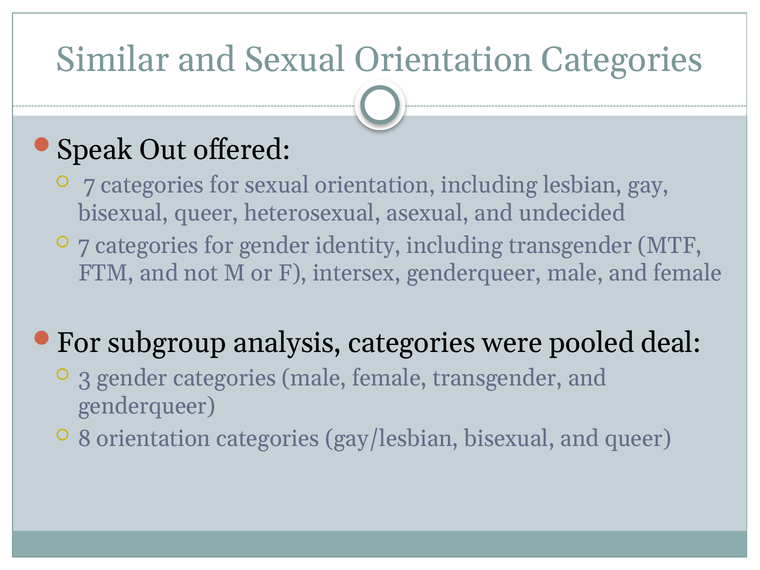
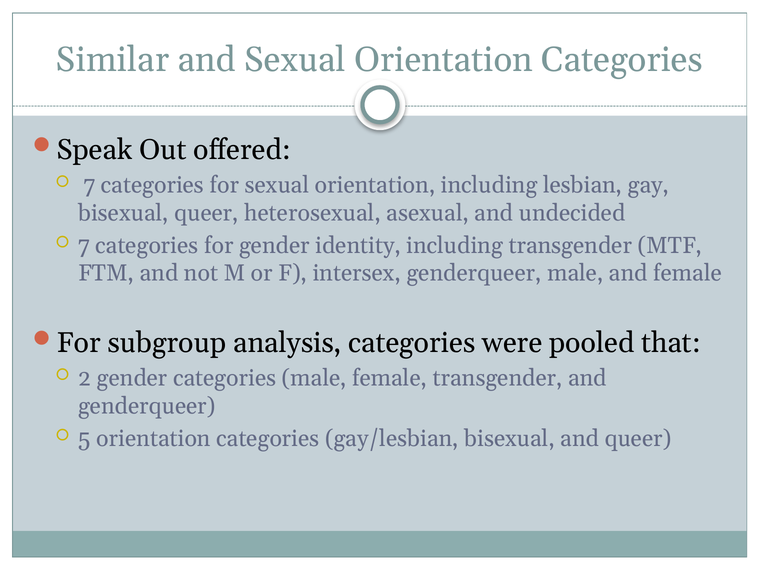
deal: deal -> that (671, 343)
3: 3 -> 2 (85, 378)
8: 8 -> 5 (84, 439)
